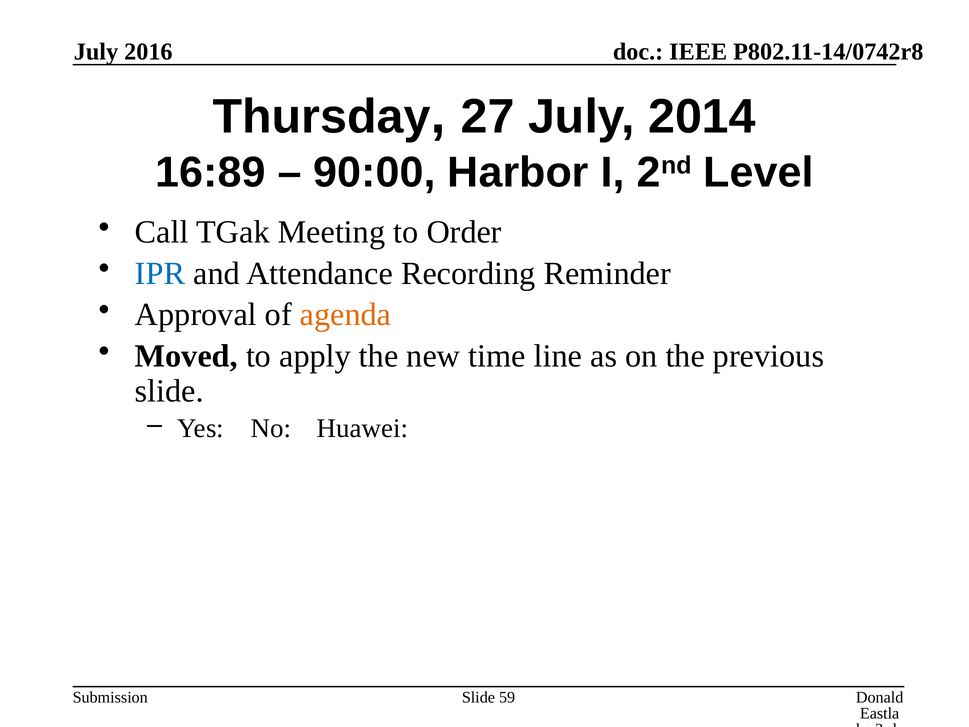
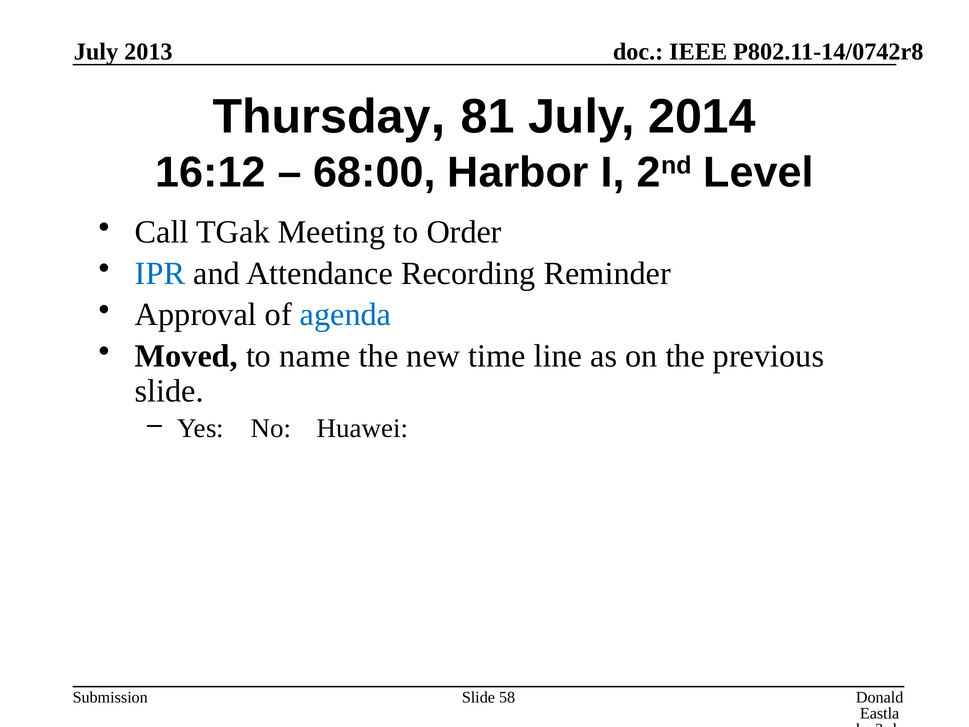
2016: 2016 -> 2013 (148, 52)
27: 27 -> 81 (488, 117)
16:89: 16:89 -> 16:12 (210, 173)
90:00: 90:00 -> 68:00 (374, 173)
agenda colour: orange -> blue (346, 315)
apply: apply -> name (315, 356)
59: 59 -> 58 (507, 697)
